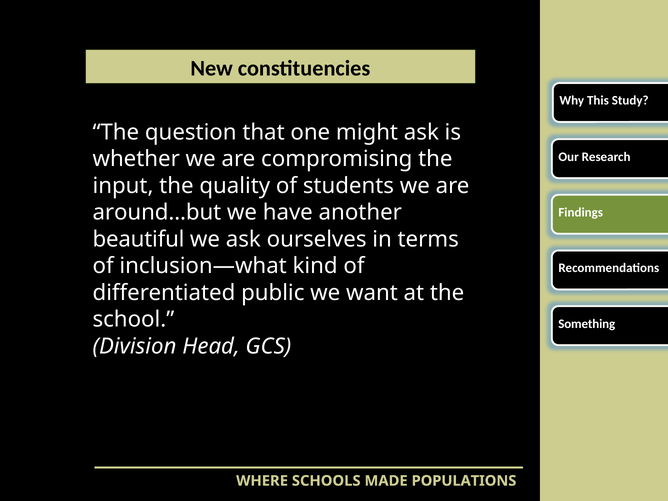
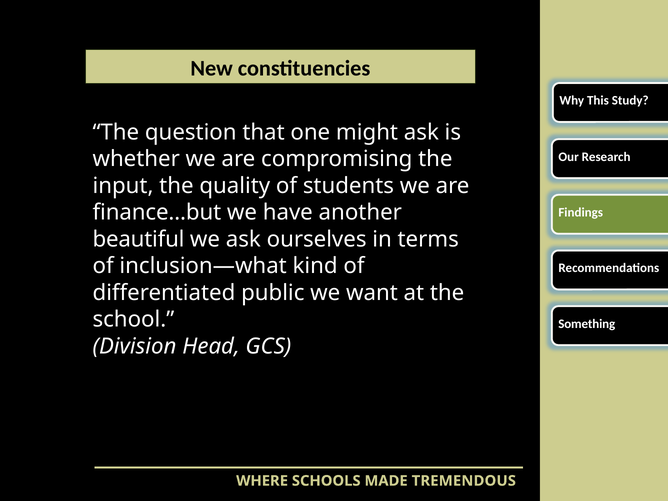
around…but: around…but -> finance…but (157, 213)
POPULATIONS: POPULATIONS -> TREMENDOUS (464, 481)
